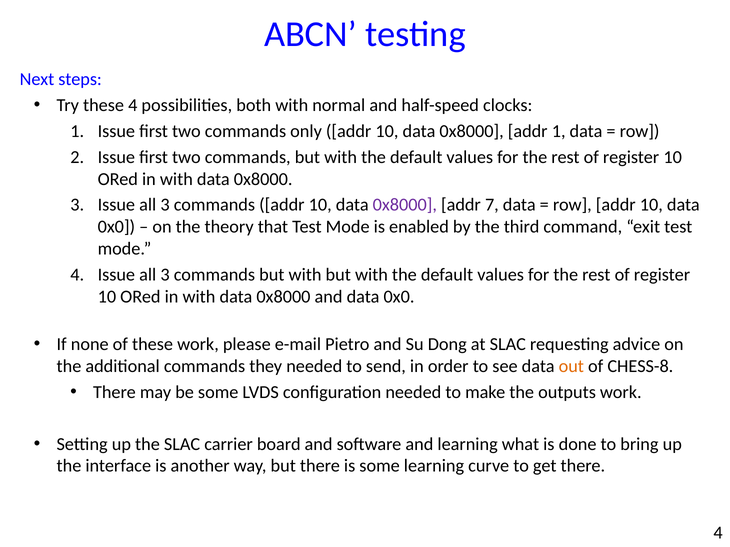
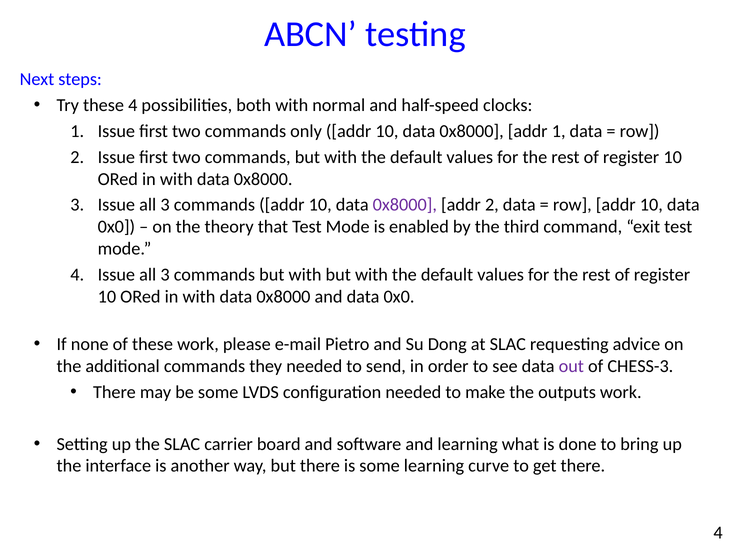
addr 7: 7 -> 2 (492, 205)
out colour: orange -> purple (571, 367)
CHESS-8: CHESS-8 -> CHESS-3 (640, 367)
